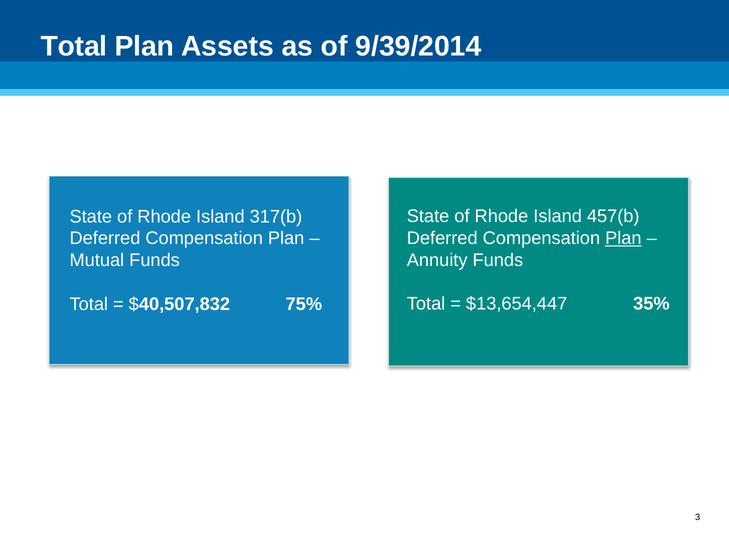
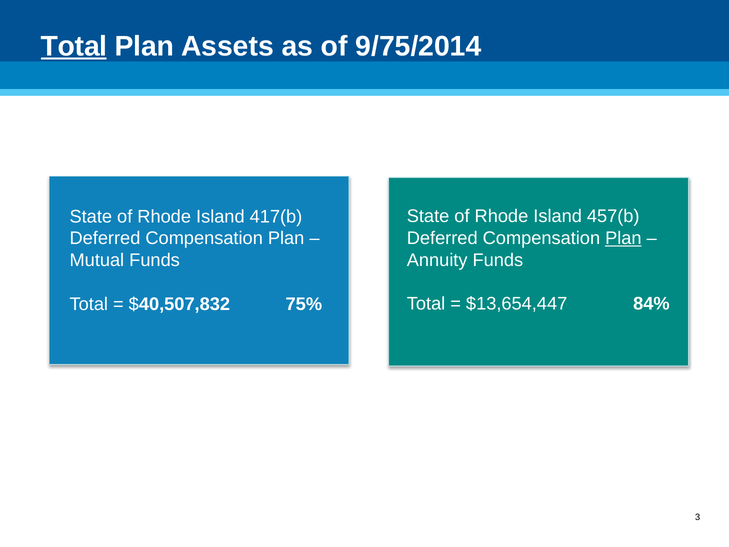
Total underline: none -> present (74, 46)
9/39/2014: 9/39/2014 -> 9/75/2014 (418, 46)
317(b: 317(b -> 417(b (276, 216)
35%: 35% -> 84% (651, 304)
